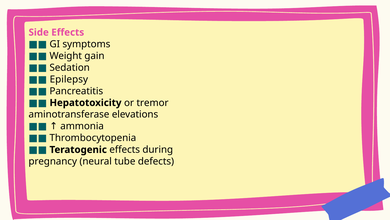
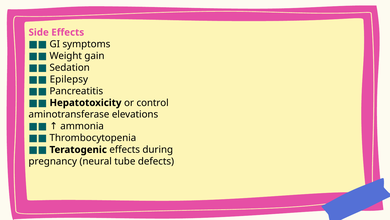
tremor: tremor -> control (153, 102)
